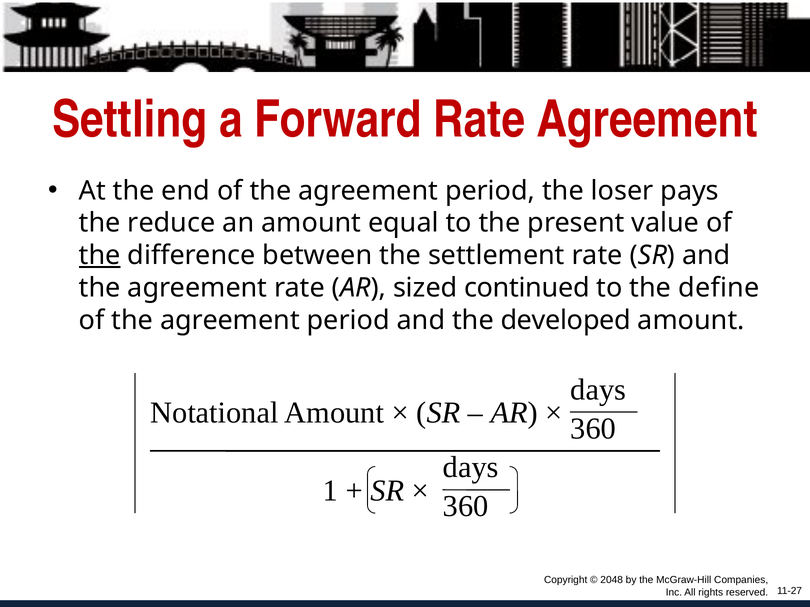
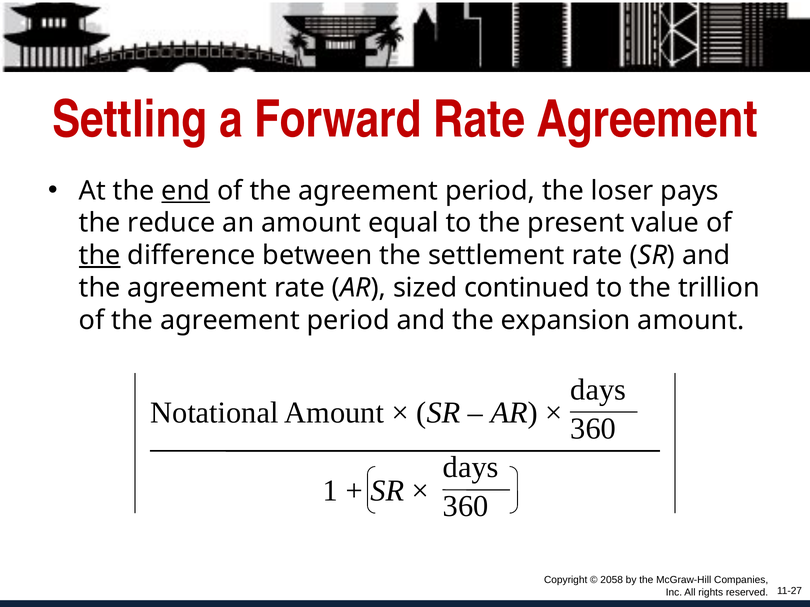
end underline: none -> present (186, 191)
define: define -> trillion (719, 288)
developed: developed -> expansion (566, 320)
2048: 2048 -> 2058 (612, 581)
